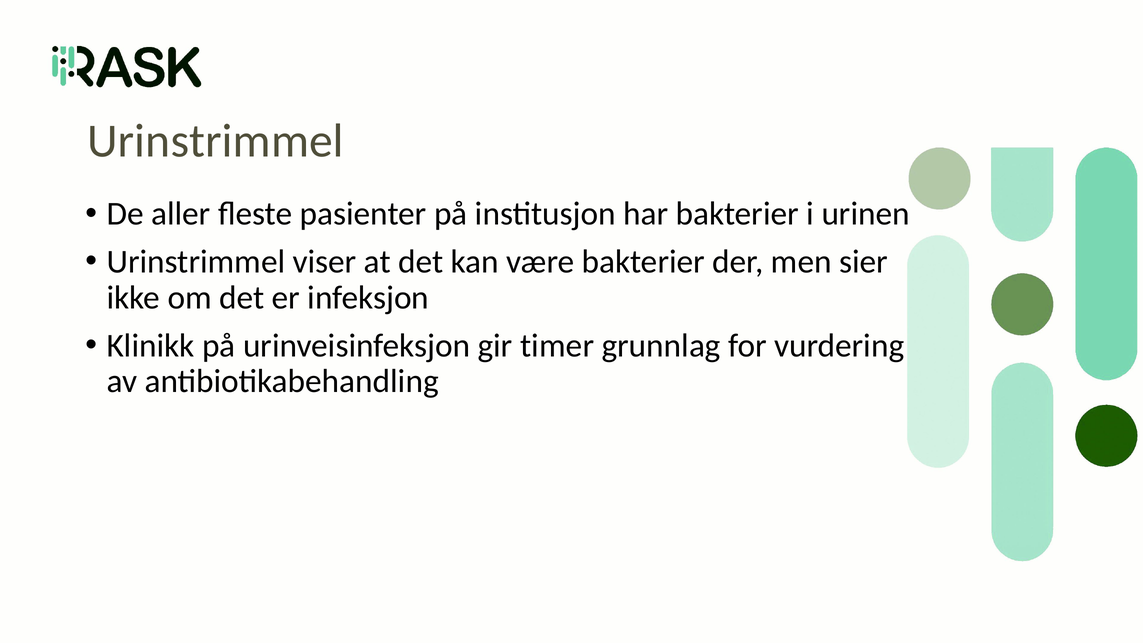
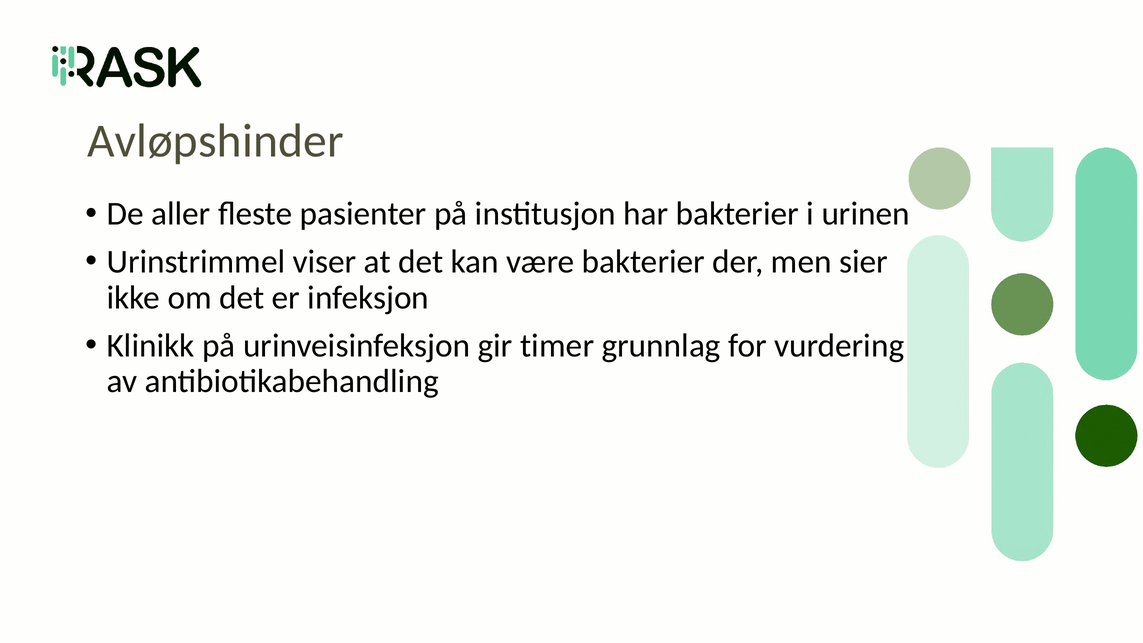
Urinstrimmel: Urinstrimmel -> Avløpshinder (215, 141)
